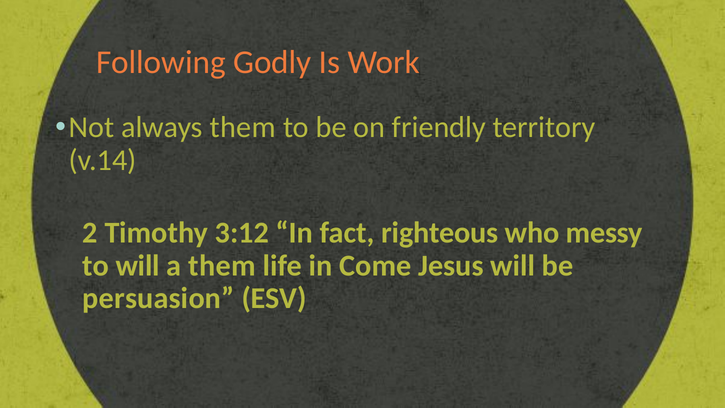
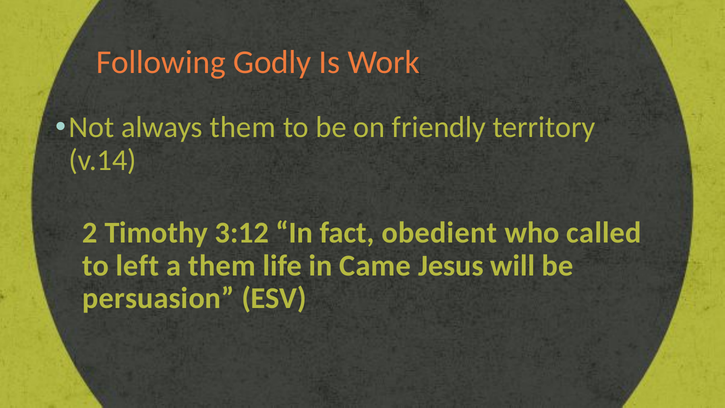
righteous: righteous -> obedient (440, 233)
messy: messy -> called (604, 233)
to will: will -> left (137, 265)
Come: Come -> Came (375, 265)
